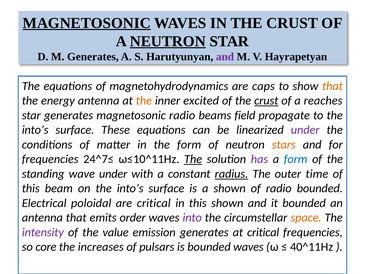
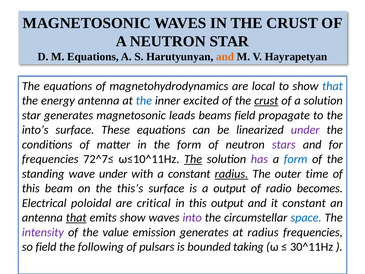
MAGNETOSONIC underline: present -> none (87, 23)
NEUTRON underline: present -> none (168, 41)
M Generates: Generates -> Equations (93, 57)
and colour: purple -> orange (225, 57)
caps: caps -> local (263, 86)
that colour: orange -> blue (332, 86)
the colour: orange -> blue (144, 101)
a reaches: reaches -> solution (323, 101)
magnetosonic radio: radio -> leads (182, 115)
stars colour: orange -> purple (284, 144)
24^7≤: 24^7≤ -> 72^7≤ (99, 159)
on the into’s: into’s -> this’s (130, 188)
a shown: shown -> output (230, 188)
radio bounded: bounded -> becomes (320, 188)
this shown: shown -> output (227, 203)
it bounded: bounded -> constant (304, 203)
that underline: none -> present (76, 217)
emits order: order -> show (133, 217)
space colour: orange -> blue (306, 217)
at critical: critical -> radius (263, 232)
so core: core -> field (46, 247)
increases: increases -> following (101, 247)
bounded waves: waves -> taking (248, 247)
40^11Hz: 40^11Hz -> 30^11Hz (312, 247)
